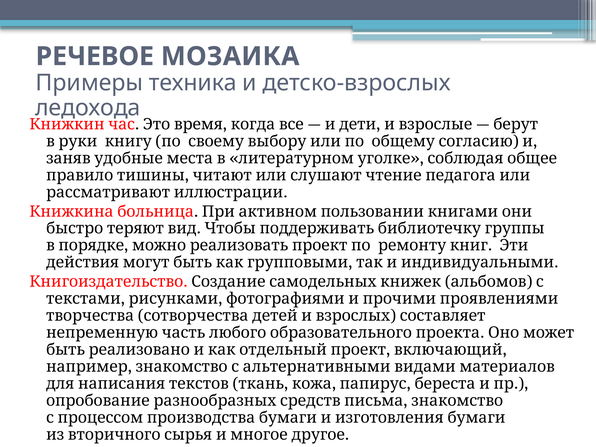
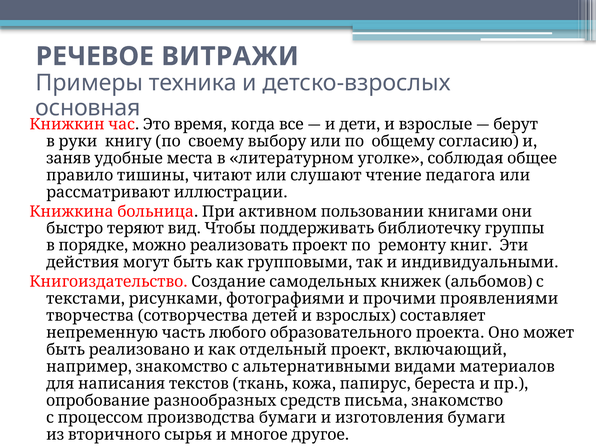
МОЗАИКА: МОЗАИКА -> ВИТРАЖИ (230, 56)
ледохода: ледохода -> основная (88, 108)
